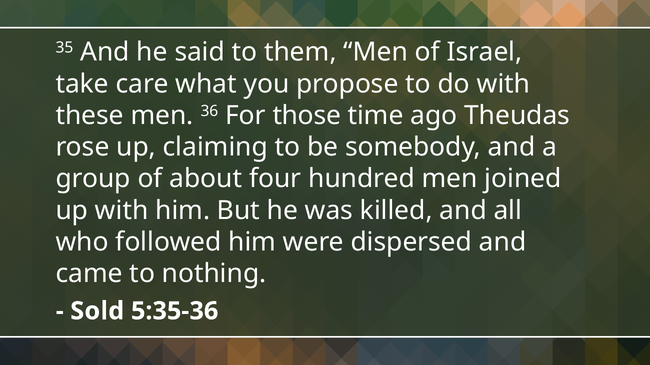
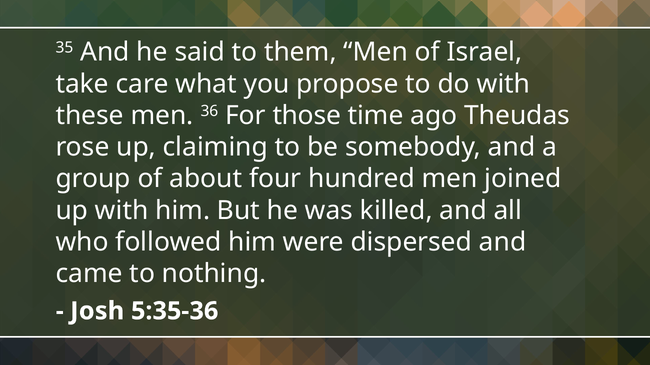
Sold: Sold -> Josh (97, 312)
